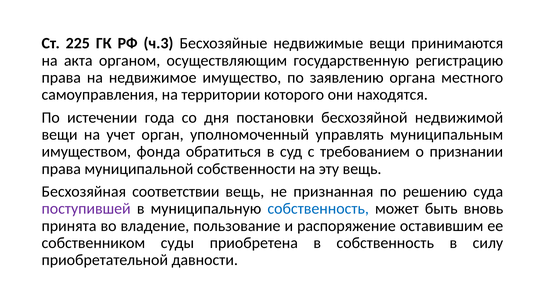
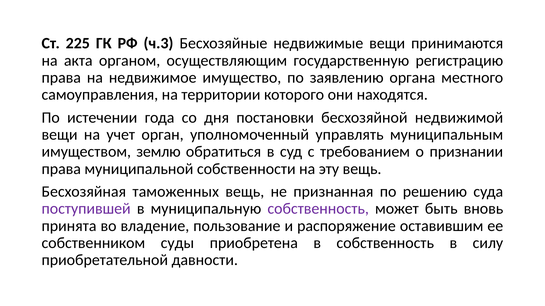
фонда: фонда -> землю (159, 152)
соответствии: соответствии -> таможенных (176, 192)
собственность colour: blue -> purple (318, 209)
